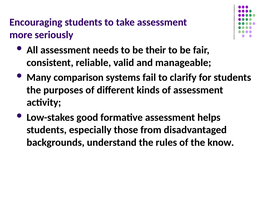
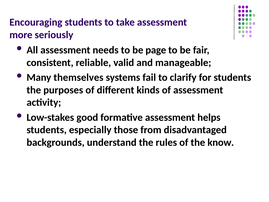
their: their -> page (156, 50)
comparison: comparison -> themselves (78, 77)
